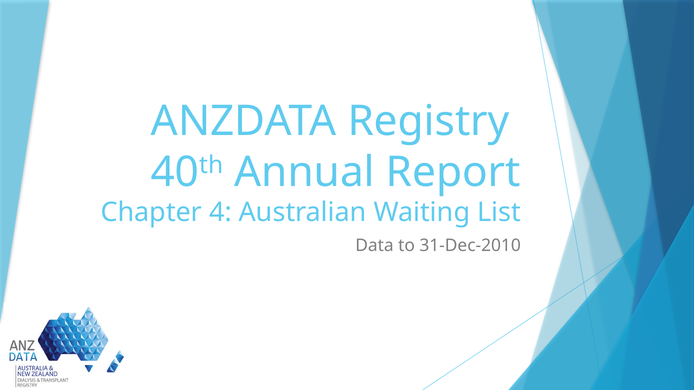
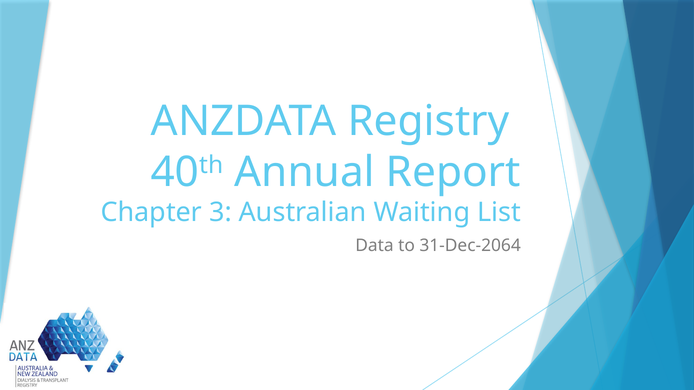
4: 4 -> 3 (220, 213)
31-Dec-2010: 31-Dec-2010 -> 31-Dec-2064 (470, 246)
